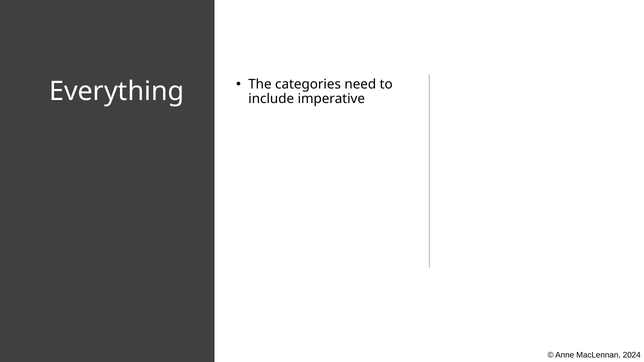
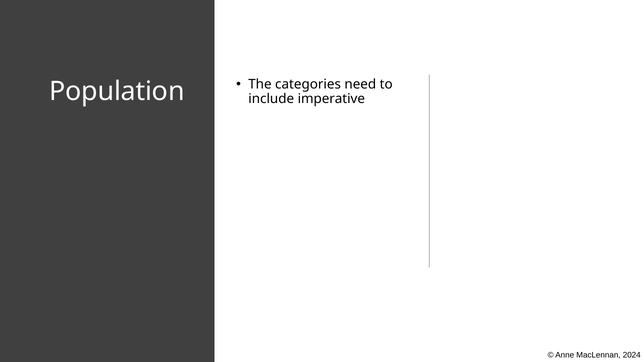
Everything: Everything -> Population (117, 91)
